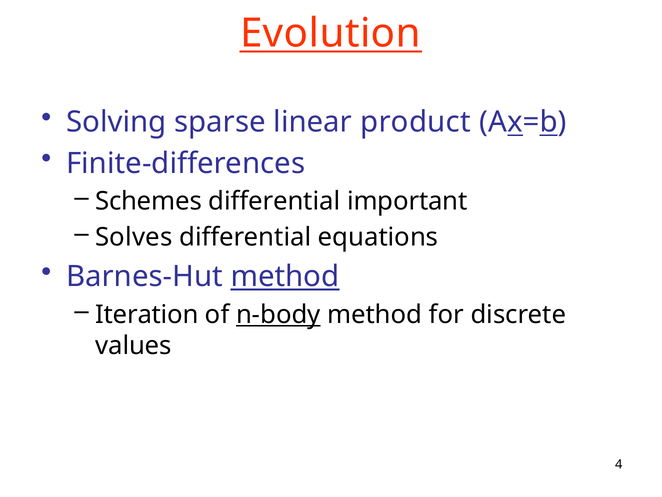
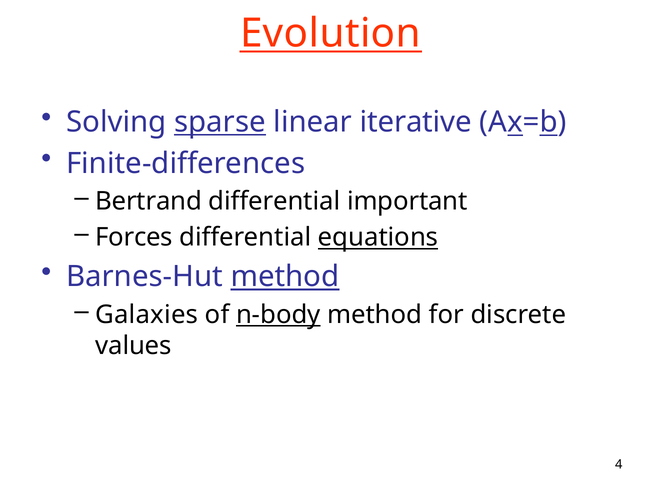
sparse underline: none -> present (220, 122)
product: product -> iterative (416, 122)
Schemes: Schemes -> Bertrand (149, 201)
Solves: Solves -> Forces (134, 237)
equations underline: none -> present (378, 237)
Iteration: Iteration -> Galaxies (147, 315)
